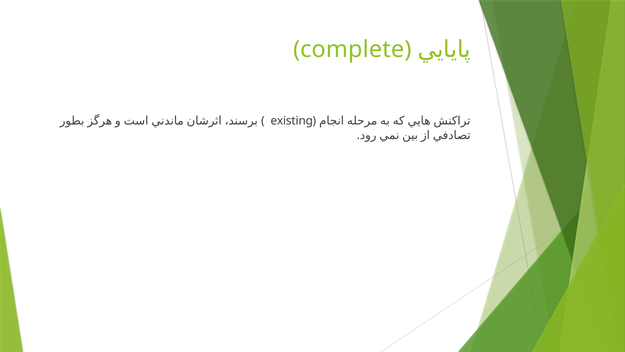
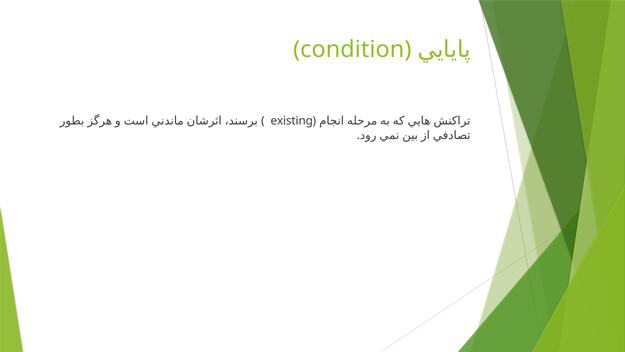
complete: complete -> condition (352, 49)
